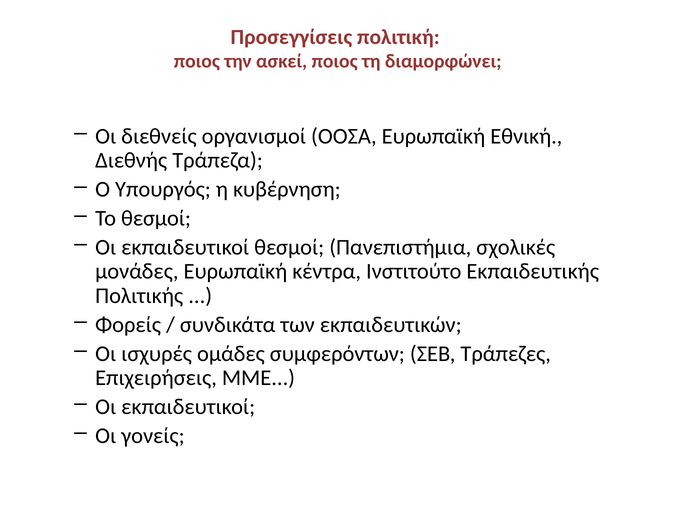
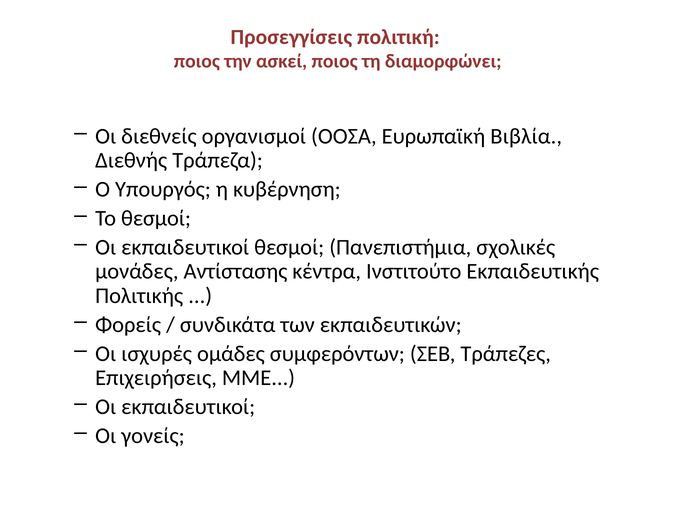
Εθνική: Εθνική -> Βιβλία (526, 136)
μονάδες Ευρωπαϊκή: Ευρωπαϊκή -> Αντίστασης (235, 272)
